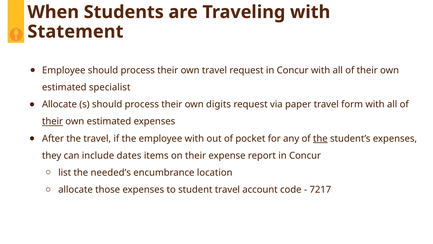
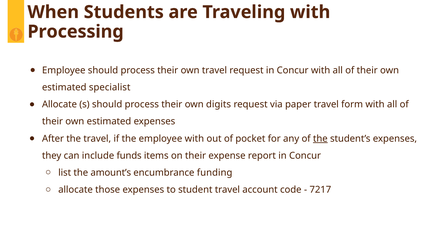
Statement: Statement -> Processing (76, 32)
their underline: present -> none (53, 121)
dates: dates -> funds (129, 155)
needed’s: needed’s -> amount’s (111, 172)
location: location -> funding (215, 172)
